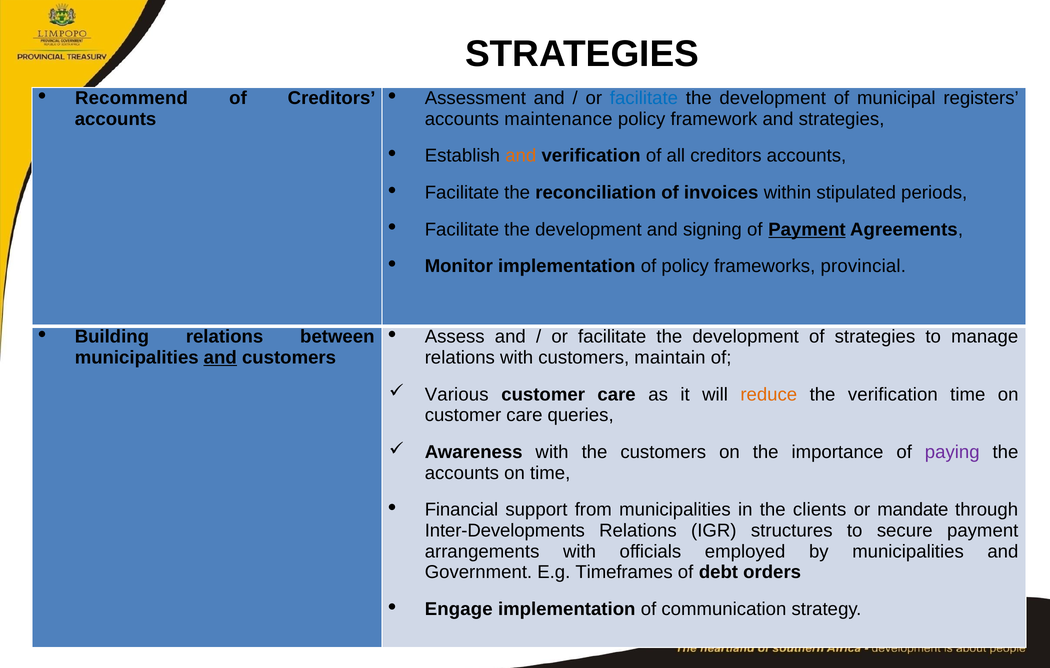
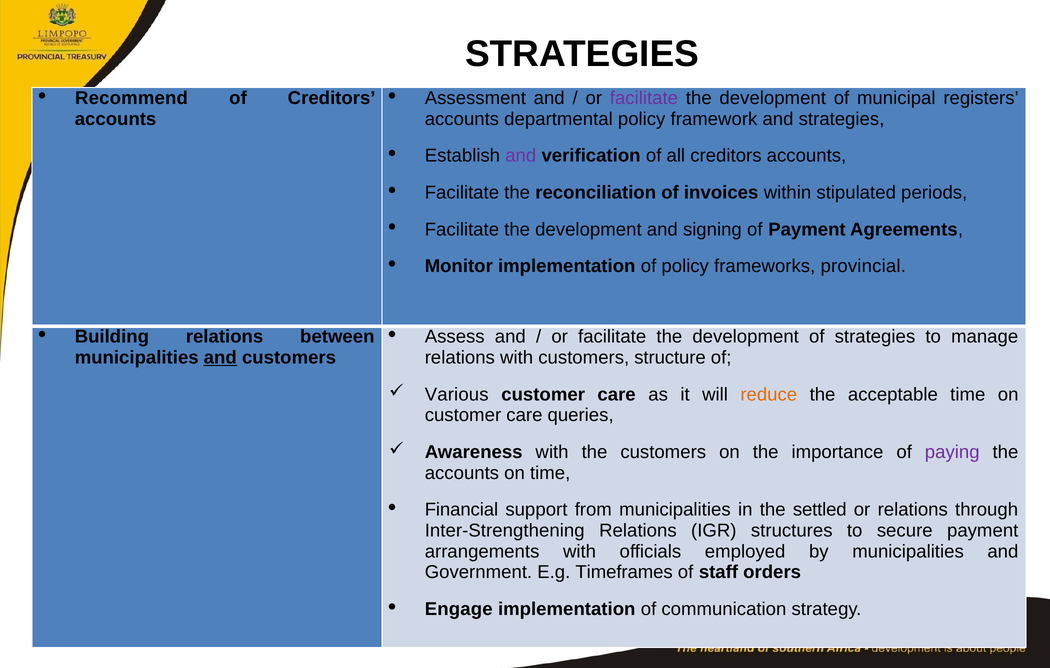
facilitate colour: blue -> purple (644, 98)
maintenance: maintenance -> departmental (559, 119)
and colour: orange -> purple (521, 156)
Payment underline: present -> none (807, 229)
maintain: maintain -> structure (670, 358)
the verification: verification -> acceptable (893, 395)
clients: clients -> settled (820, 510)
or mandate: mandate -> relations (913, 510)
Inter-Developments: Inter-Developments -> Inter-Strengthening (505, 531)
debt: debt -> staff (718, 572)
